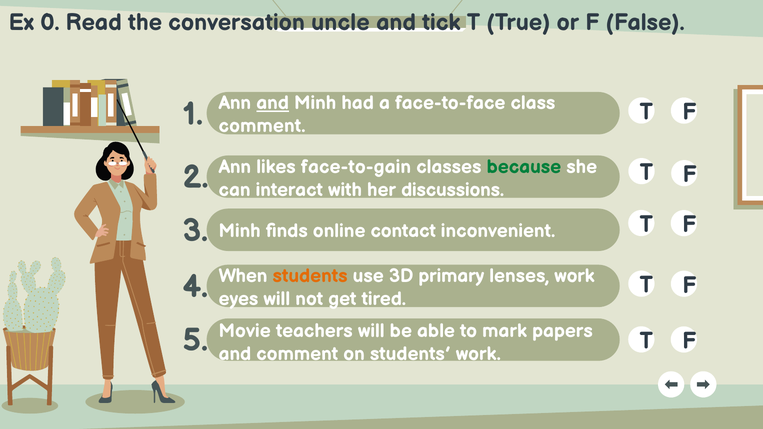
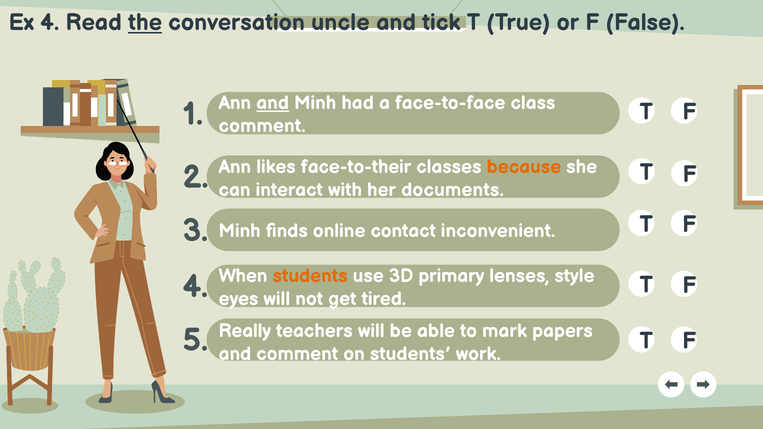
Ex 0: 0 -> 4 (50, 23)
the underline: none -> present (145, 23)
face-to-gain: face-to-gain -> face-to-their (356, 167)
because colour: green -> orange (524, 167)
discussions: discussions -> documents (452, 190)
lenses work: work -> style (574, 276)
Movie: Movie -> Really (245, 331)
